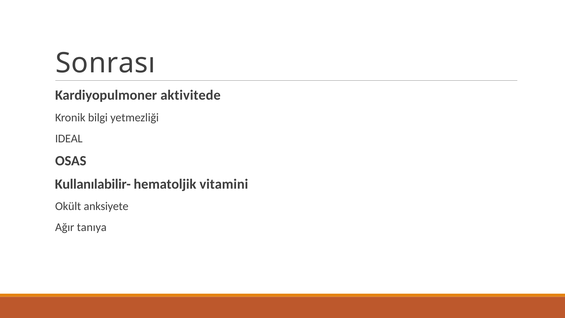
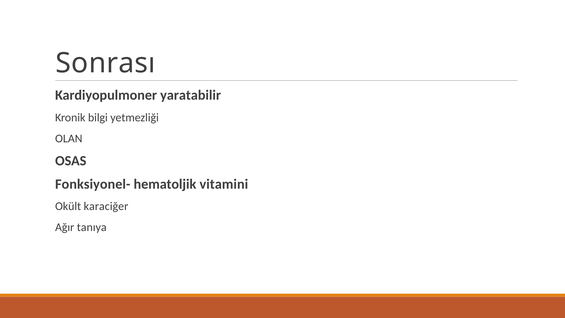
aktivitede: aktivitede -> yaratabilir (191, 95)
IDEAL: IDEAL -> OLAN (69, 138)
Kullanılabilir-: Kullanılabilir- -> Fonksiyonel- (93, 184)
anksiyete: anksiyete -> karaciğer (106, 206)
